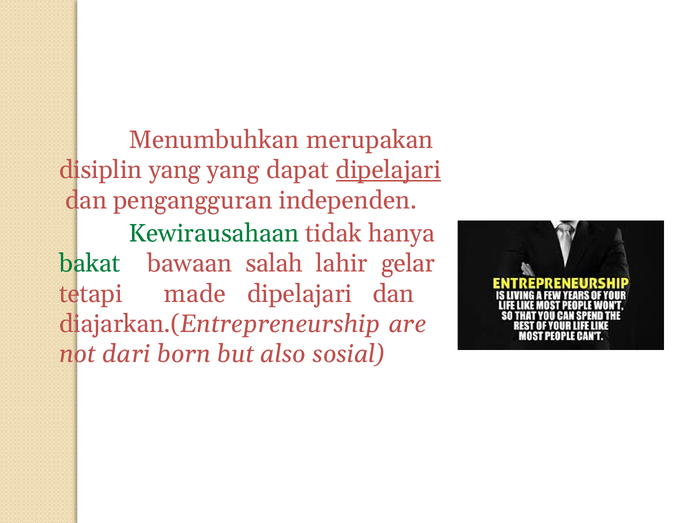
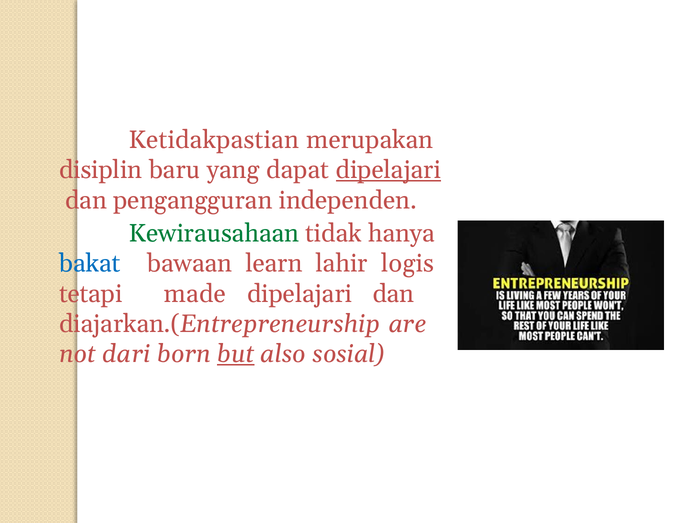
Menumbuhkan: Menumbuhkan -> Ketidakpastian (214, 140)
disiplin yang: yang -> baru (175, 170)
bakat colour: green -> blue (90, 263)
salah: salah -> learn (274, 263)
gelar: gelar -> logis (408, 263)
but underline: none -> present (236, 354)
